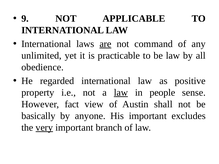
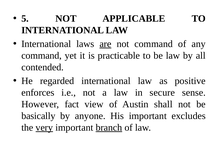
9: 9 -> 5 (25, 19)
unlimited: unlimited -> command (42, 56)
obedience: obedience -> contended (43, 67)
property: property -> enforces (38, 93)
law underline: present -> none (121, 93)
people: people -> secure (162, 93)
branch underline: none -> present (109, 128)
